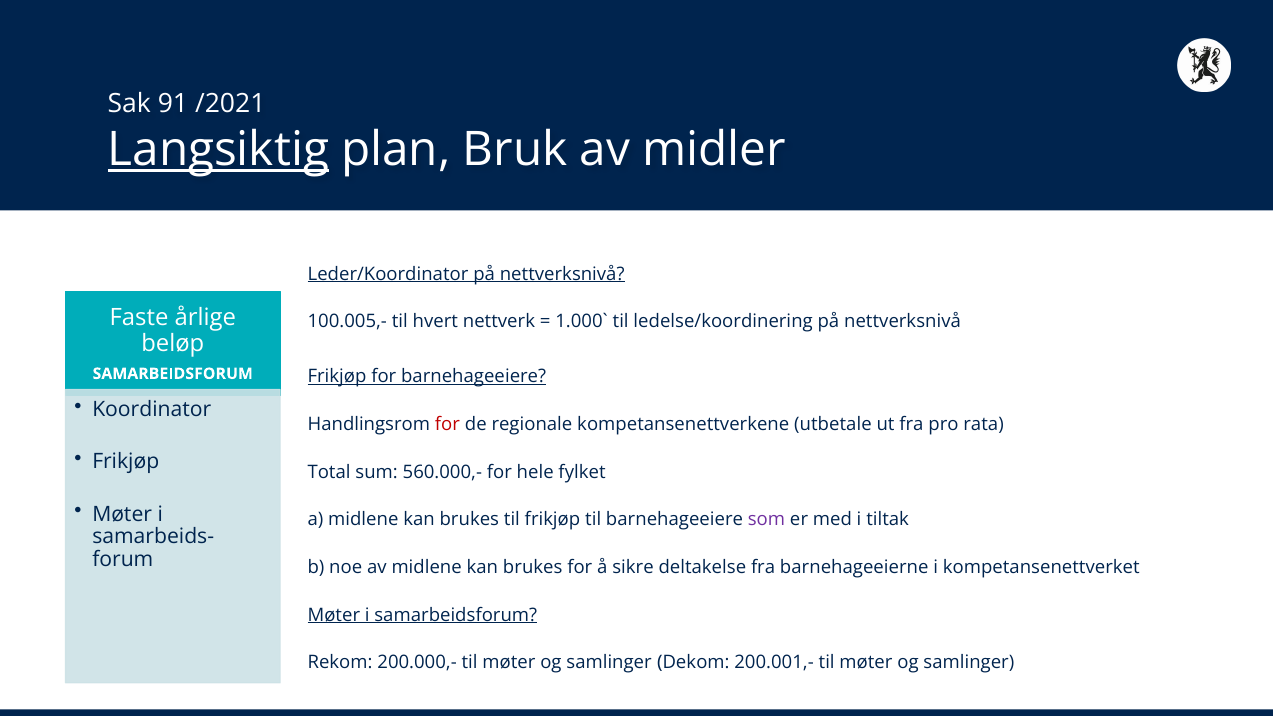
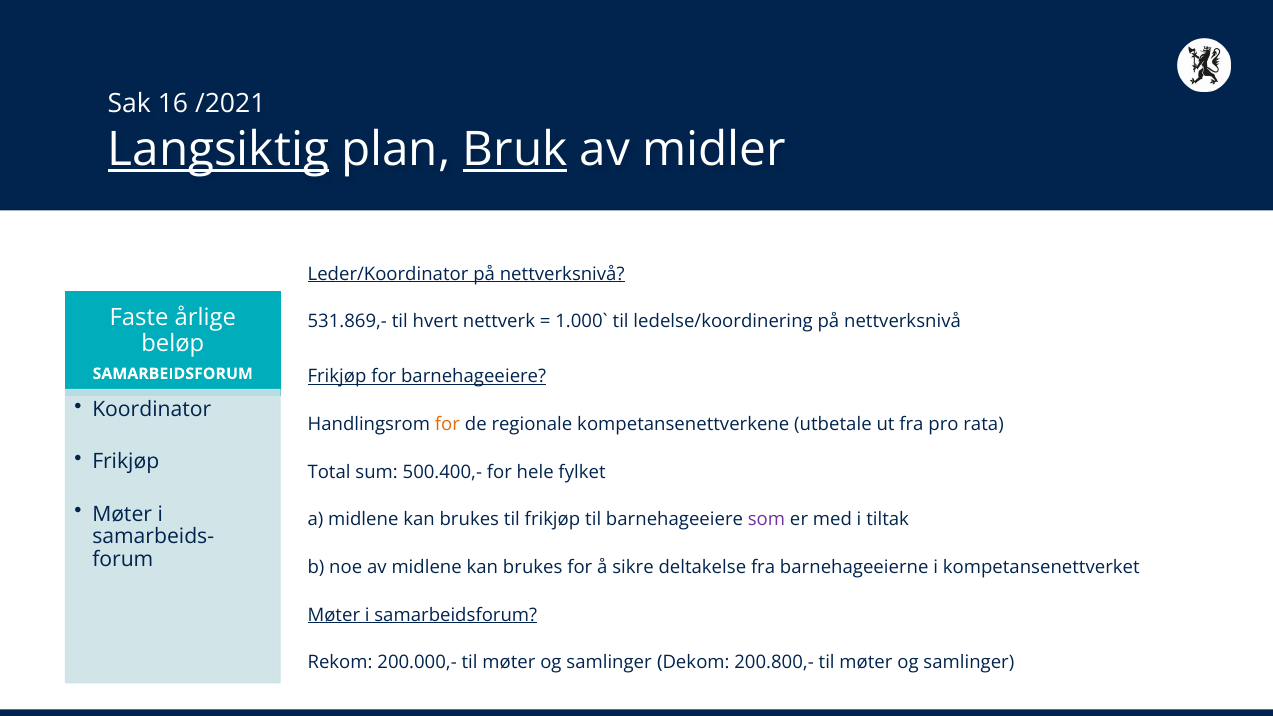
91: 91 -> 16 (173, 104)
Bruk underline: none -> present (515, 150)
100.005,-: 100.005,- -> 531.869,- (347, 322)
for colour: red -> orange (447, 424)
560.000,-: 560.000,- -> 500.400,- (442, 472)
200.001,-: 200.001,- -> 200.800,- (774, 663)
